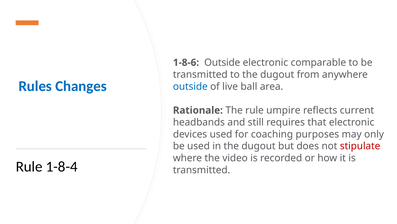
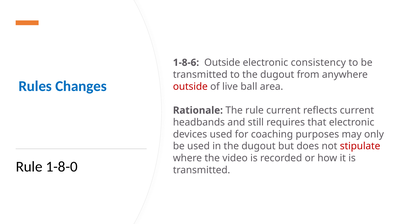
comparable: comparable -> consistency (318, 62)
outside colour: blue -> red (190, 86)
rule umpire: umpire -> current (283, 110)
1-8-4: 1-8-4 -> 1-8-0 (62, 166)
